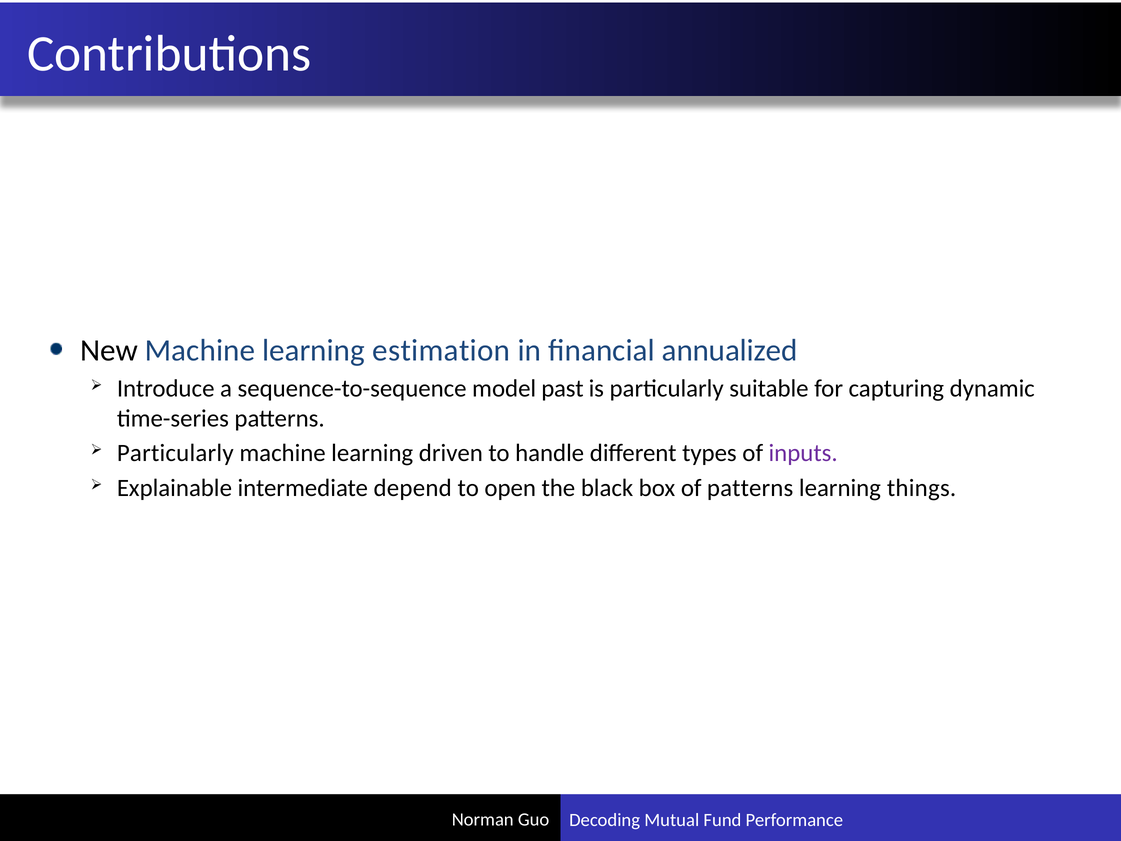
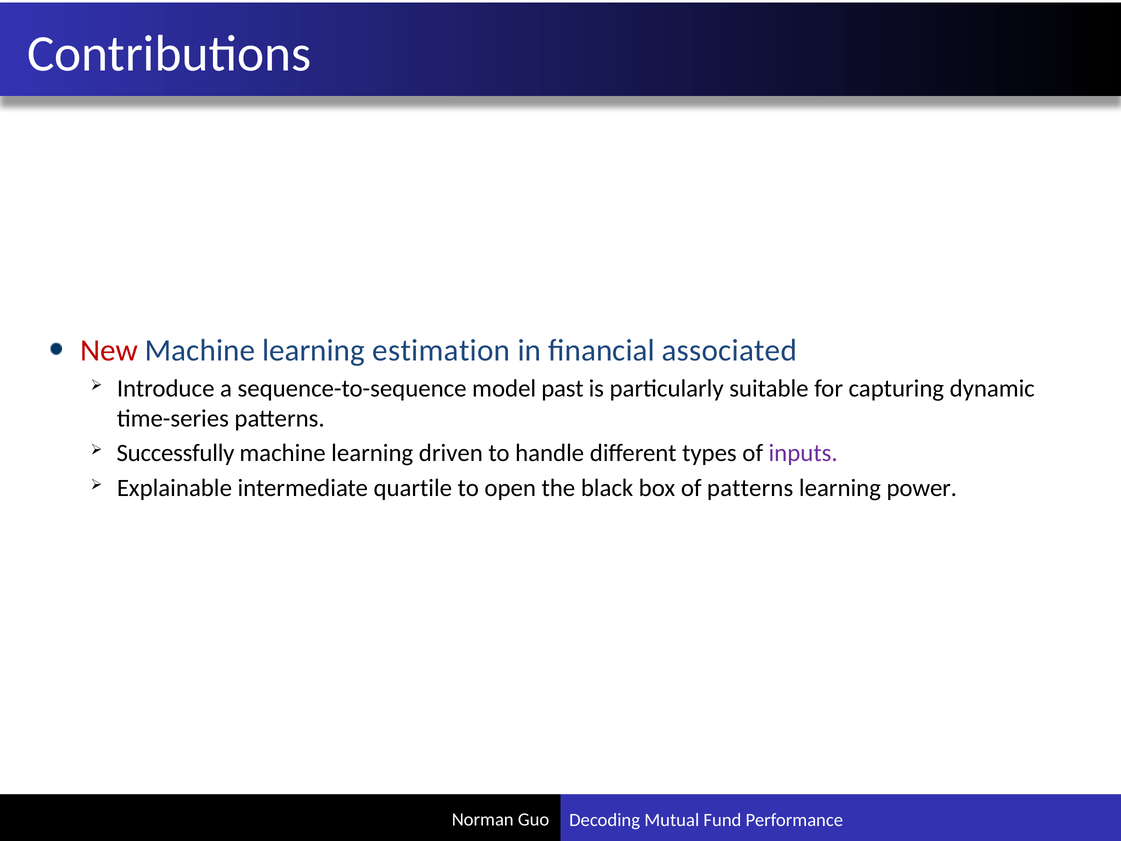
New colour: black -> red (109, 350)
annualized: annualized -> associated (729, 350)
Particularly: Particularly -> Successfully (176, 453)
depend: depend -> quartile (413, 488)
things: things -> power (922, 488)
